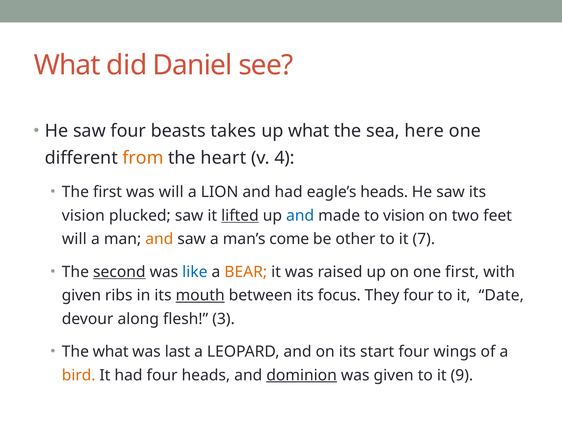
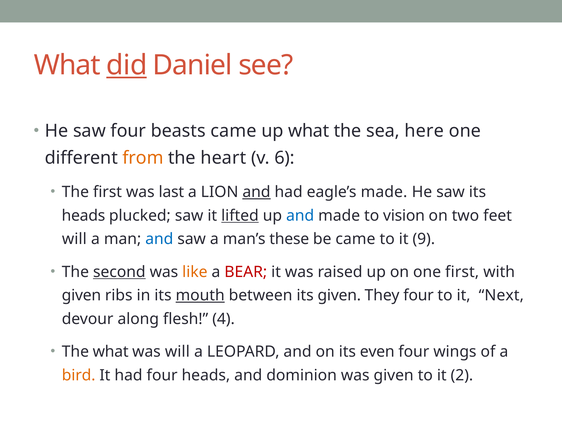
did underline: none -> present (127, 65)
beasts takes: takes -> came (233, 131)
4: 4 -> 6 (285, 158)
was will: will -> last (171, 192)
and underline: none -> present (256, 192)
eagle’s heads: heads -> made (384, 192)
vision: vision -> heads (83, 215)
and colour: orange -> blue (159, 239)
come: come -> these (289, 239)
be other: other -> came (355, 239)
7: 7 -> 9 (424, 239)
like colour: blue -> orange (195, 272)
BEAR colour: orange -> red (246, 272)
its focus: focus -> given (339, 295)
Date: Date -> Next (501, 295)
3: 3 -> 4 (224, 319)
was last: last -> will (177, 351)
start: start -> even (377, 351)
dominion underline: present -> none (302, 375)
9: 9 -> 2 (462, 375)
